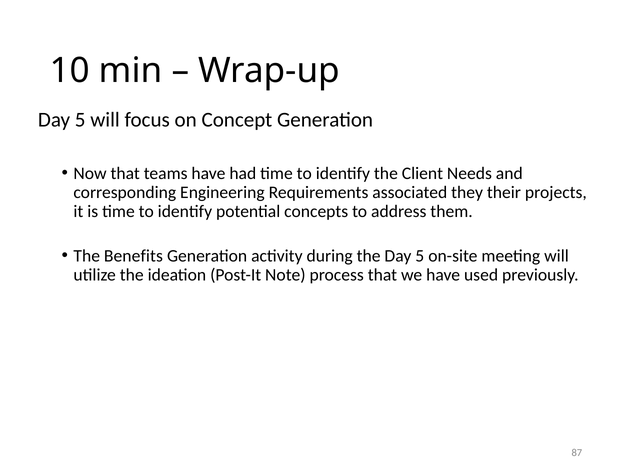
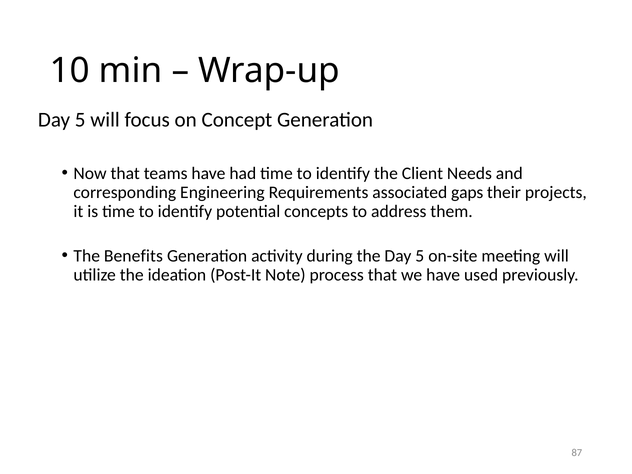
they: they -> gaps (467, 192)
